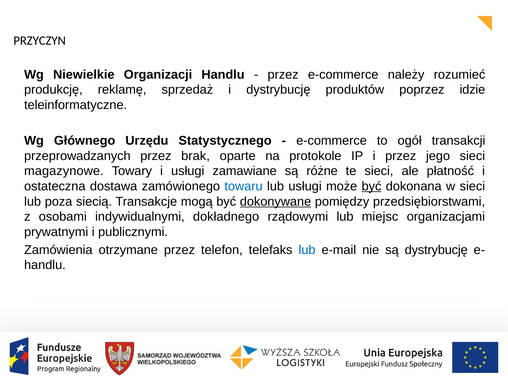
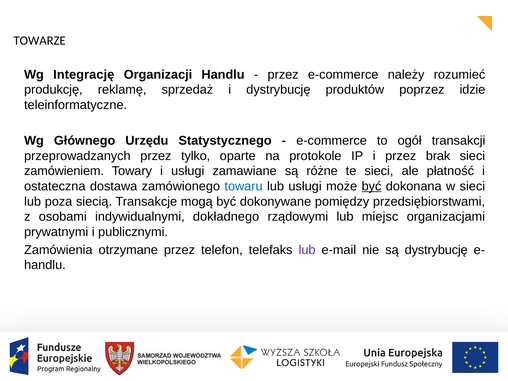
PRZYCZYN: PRZYCZYN -> TOWARZE (40, 41)
Niewielkie: Niewielkie -> Integrację (84, 75)
brak: brak -> tylko (196, 156)
jego: jego -> brak (438, 156)
magazynowe: magazynowe -> zamówieniem (64, 171)
dokonywane underline: present -> none (276, 202)
lub colour: blue -> purple (307, 250)
